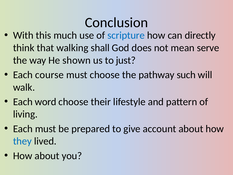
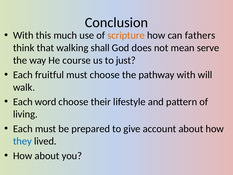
scripture colour: blue -> orange (126, 35)
directly: directly -> fathers (200, 35)
shown: shown -> course (77, 60)
course: course -> fruitful (50, 75)
pathway such: such -> with (186, 75)
